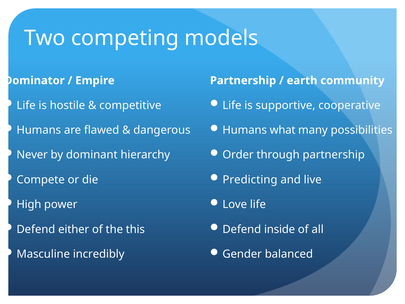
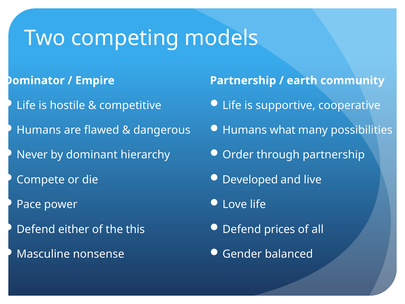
Predicting: Predicting -> Developed (250, 180)
High: High -> Pace (29, 204)
inside: inside -> prices (280, 229)
incredibly: incredibly -> nonsense (99, 254)
